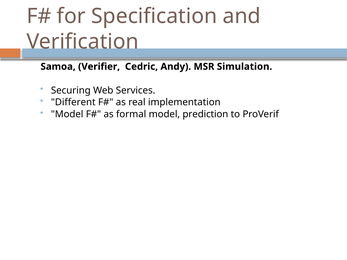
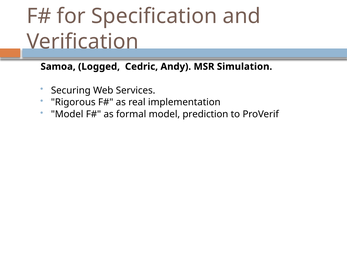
Verifier: Verifier -> Logged (99, 67)
Different: Different -> Rigorous (73, 102)
